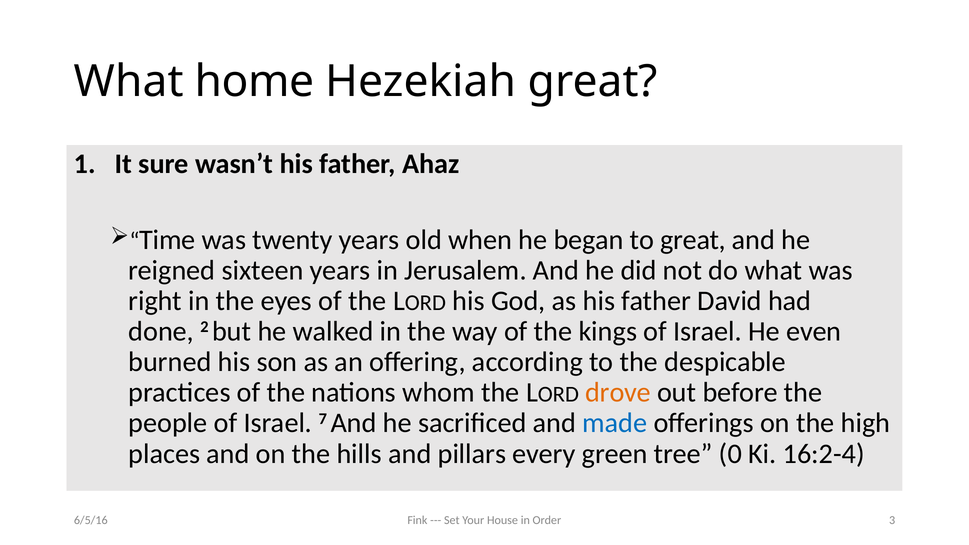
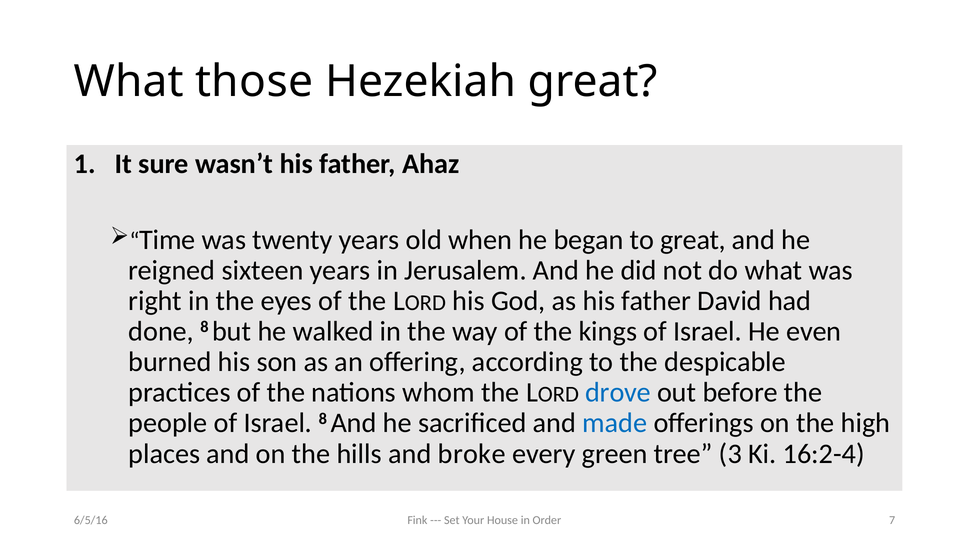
home: home -> those (254, 81)
done 2: 2 -> 8 (204, 327)
drove colour: orange -> blue (618, 393)
Israel 7: 7 -> 8 (323, 419)
pillars: pillars -> broke (472, 454)
0: 0 -> 3 (730, 454)
3: 3 -> 7 (892, 520)
